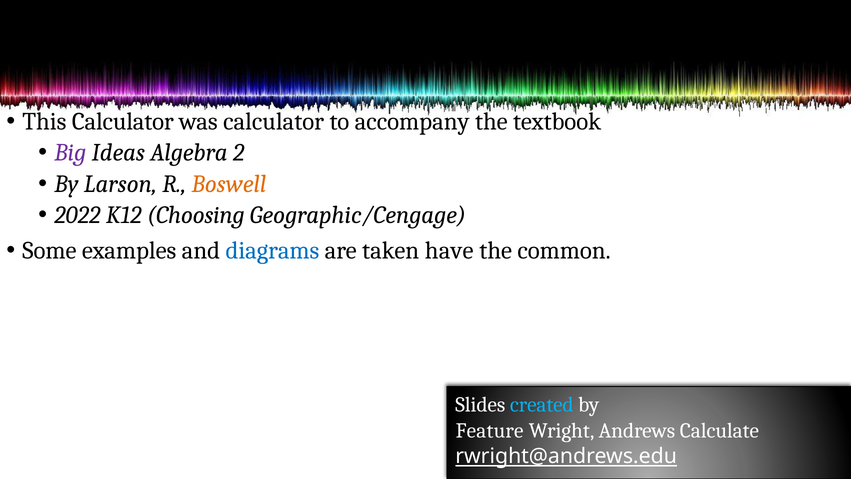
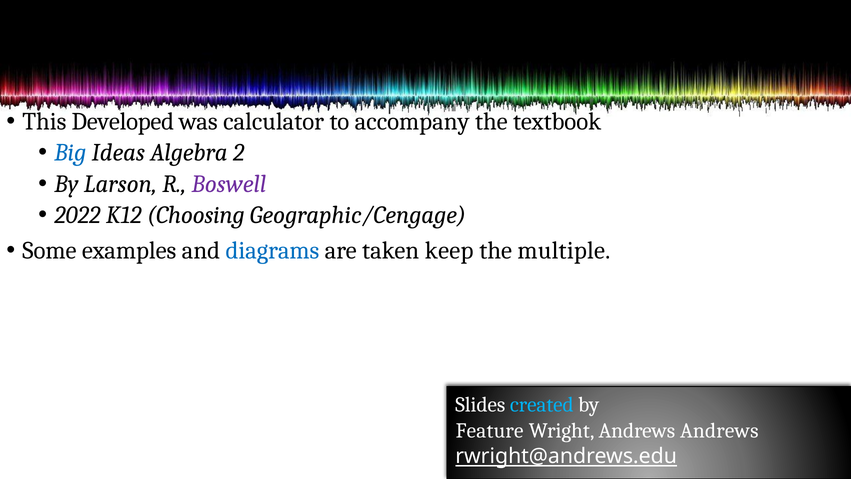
This Calculator: Calculator -> Developed (123, 121)
Big colour: purple -> blue (70, 153)
Boswell colour: orange -> purple (229, 184)
have: have -> keep (449, 251)
common: common -> multiple (564, 251)
Andrews Calculate: Calculate -> Andrews (719, 430)
